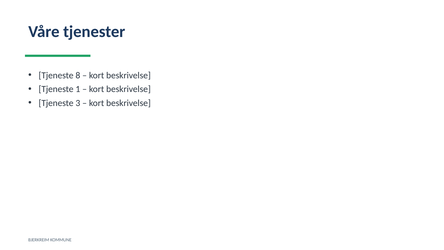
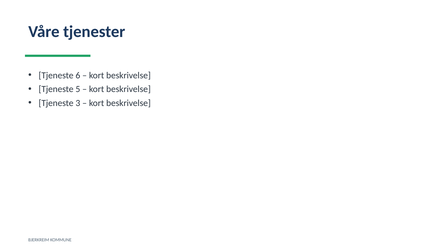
8: 8 -> 6 (78, 75)
1: 1 -> 5 (78, 89)
